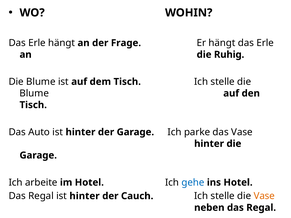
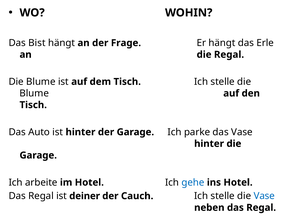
Erle: Erle -> Bist (37, 43)
die Ruhig: Ruhig -> Regal (229, 55)
Regal ist hinter: hinter -> deiner (85, 196)
Vase colour: orange -> blue (264, 196)
